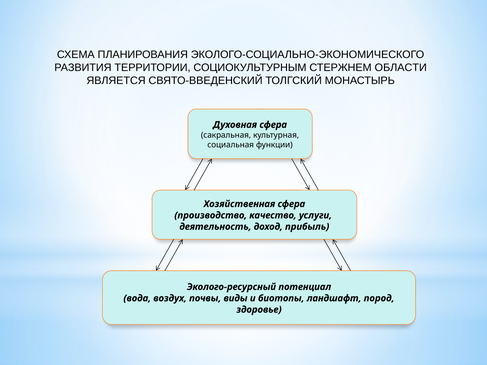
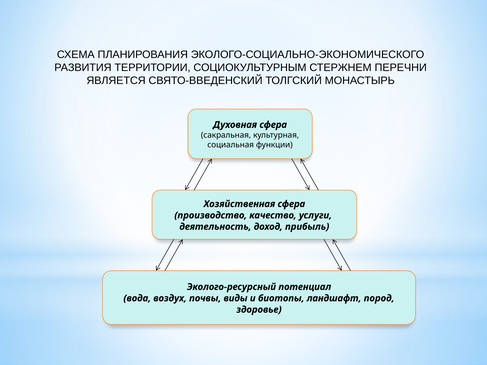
ОБЛАСТИ: ОБЛАСТИ -> ПЕРЕЧНИ (401, 68)
